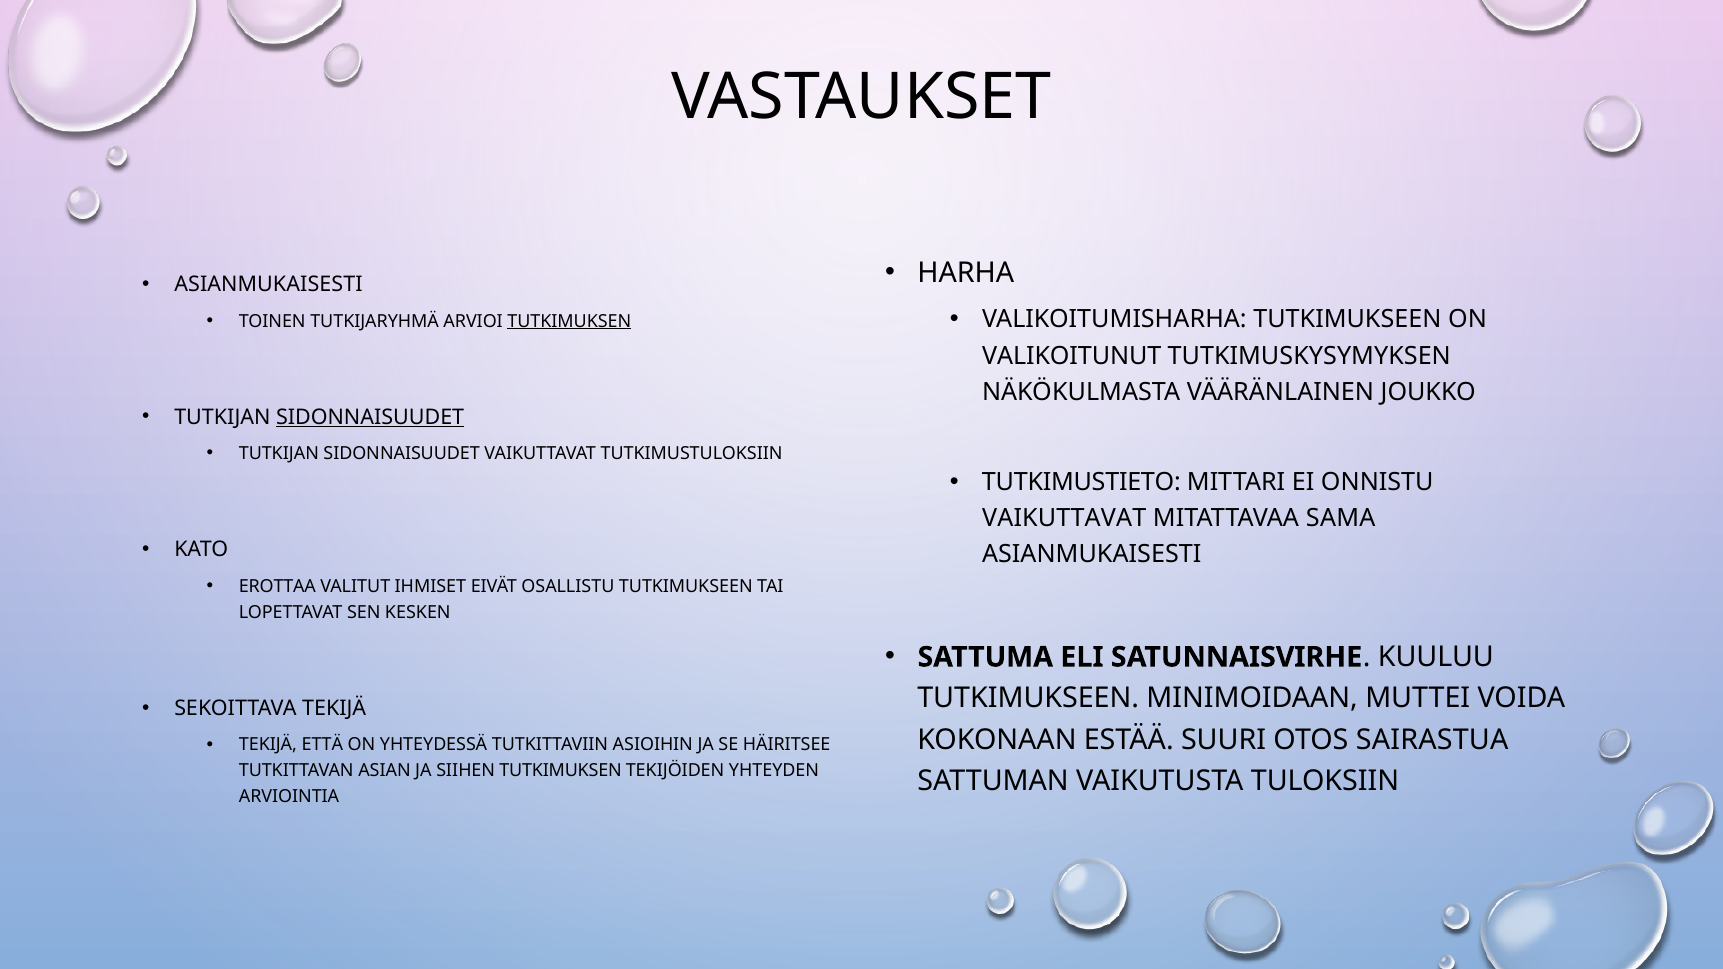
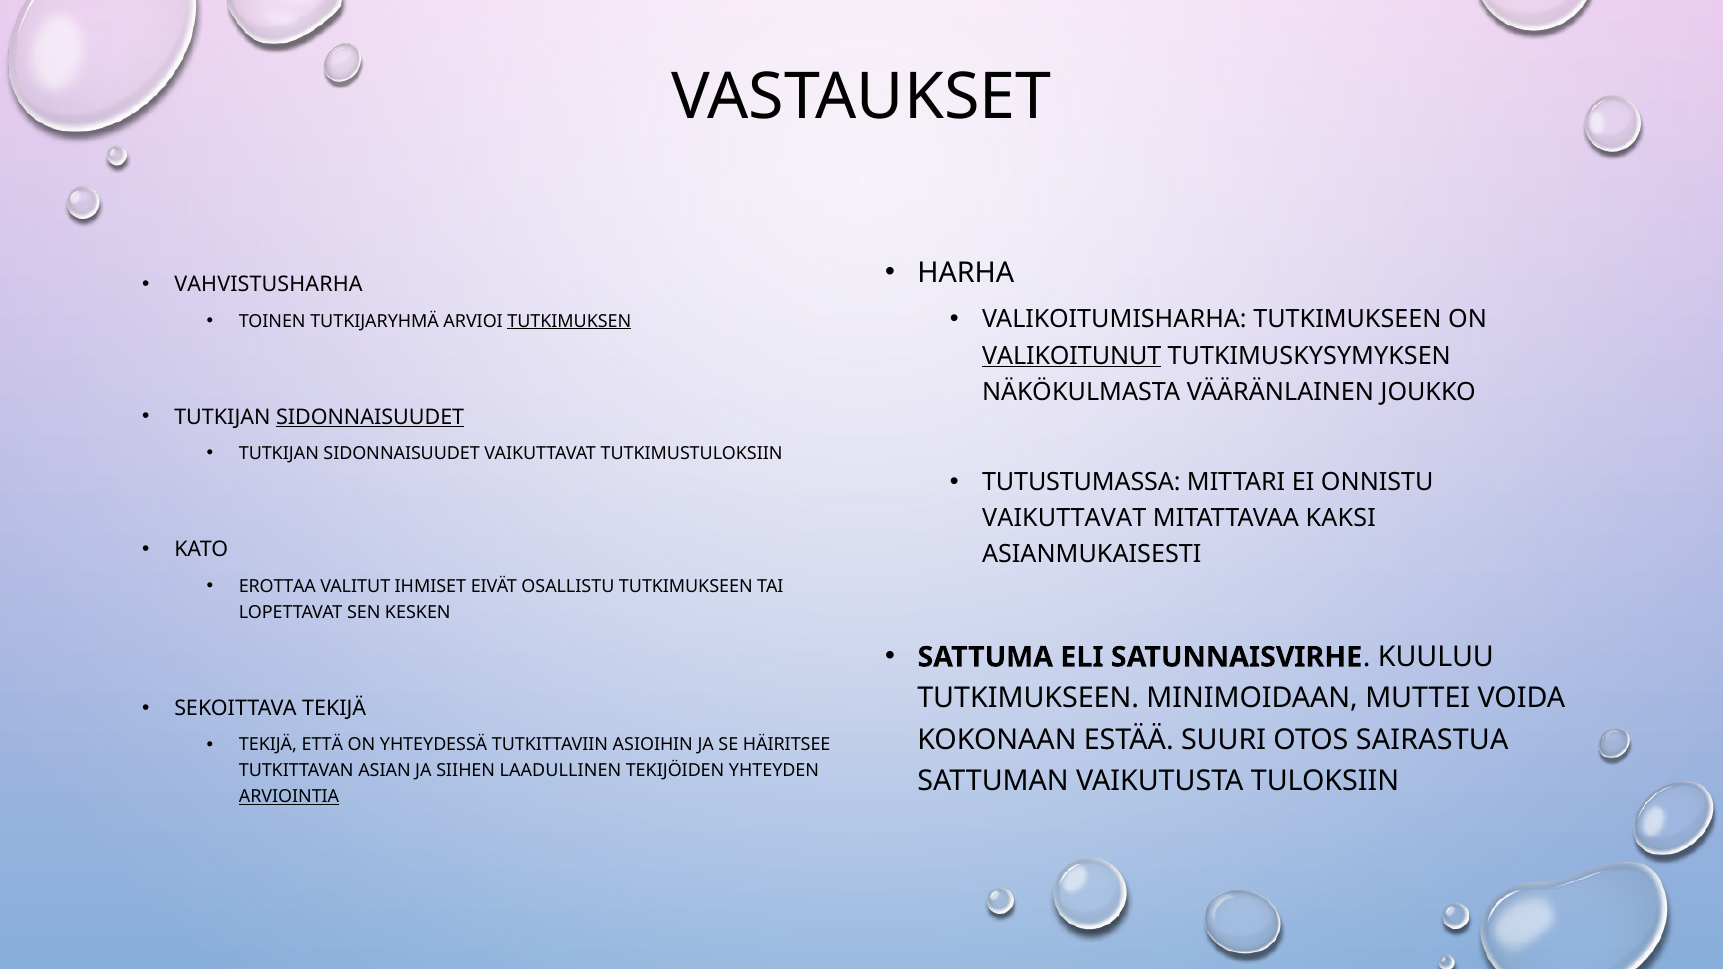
ASIANMUKAISESTI: ASIANMUKAISESTI -> VAHVISTUSHARHA (268, 284)
VALIKOITUNUT underline: none -> present (1072, 356)
TUTKIMUSTIETO: TUTKIMUSTIETO -> TUTUSTUMASSA (1081, 482)
SAMA: SAMA -> KAKSI (1341, 519)
SIIHEN TUTKIMUKSEN: TUTKIMUKSEN -> LAADULLINEN (560, 771)
ARVIOINTIA underline: none -> present (289, 797)
